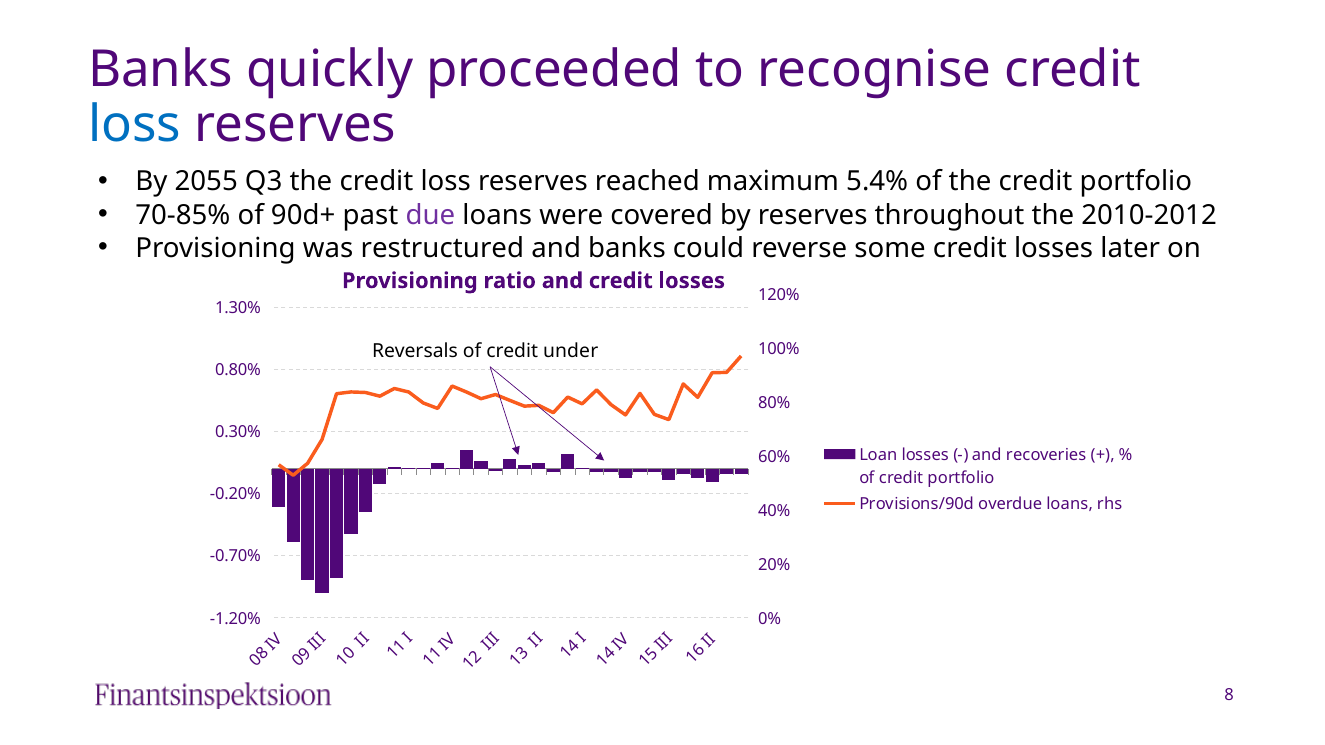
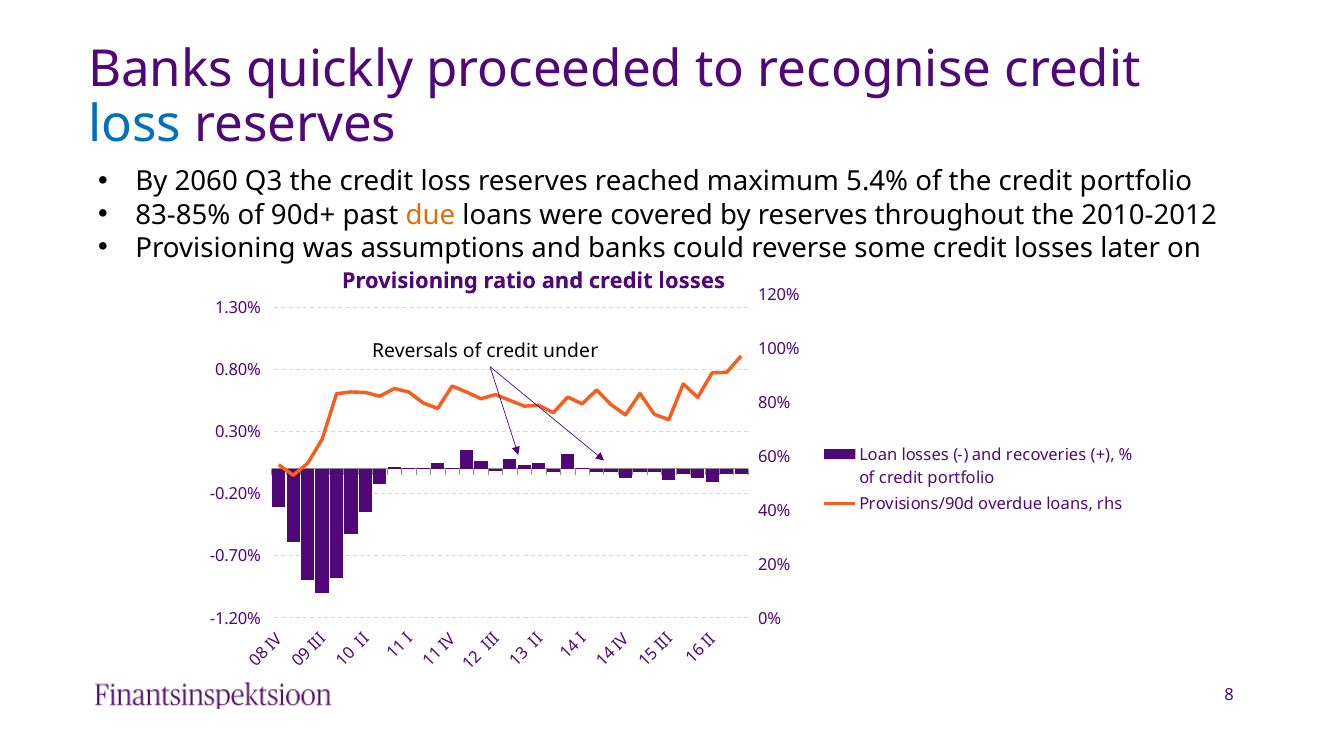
2055: 2055 -> 2060 (206, 182)
70-85%: 70-85% -> 83-85% (183, 215)
due colour: purple -> orange (430, 215)
restructured: restructured -> assumptions (442, 248)
